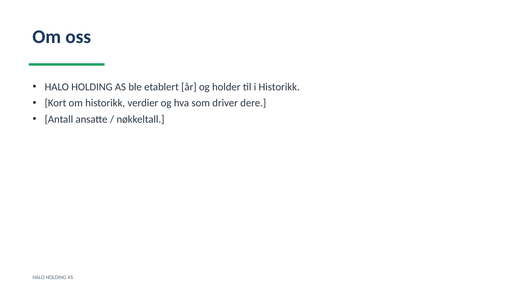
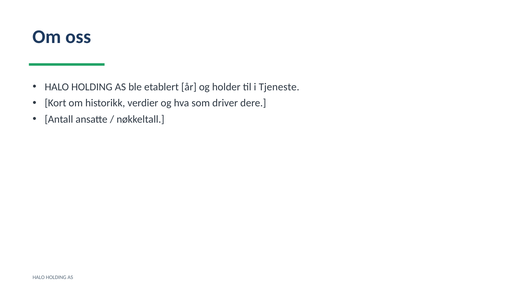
i Historikk: Historikk -> Tjeneste (279, 87)
